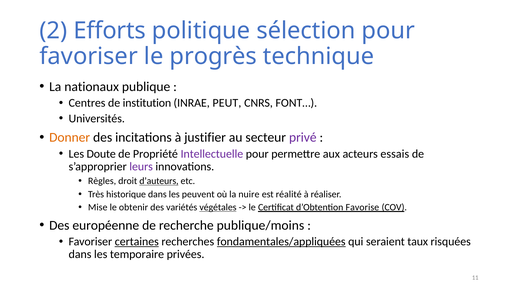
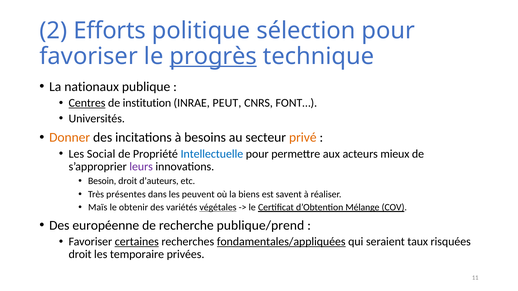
progrès underline: none -> present (213, 56)
Centres underline: none -> present (87, 103)
justifier: justifier -> besoins (205, 138)
privé colour: purple -> orange (303, 138)
Doute: Doute -> Social (101, 154)
Intellectuelle colour: purple -> blue (212, 154)
essais: essais -> mieux (395, 154)
Règles: Règles -> Besoin (102, 181)
d’auteurs underline: present -> none (159, 181)
historique: historique -> présentes (126, 194)
nuire: nuire -> biens (249, 194)
réalité: réalité -> savent (289, 194)
Mise: Mise -> Maïs (98, 208)
Favorise: Favorise -> Mélange (362, 208)
publique/moins: publique/moins -> publique/prend (260, 226)
dans: dans -> droit (80, 255)
